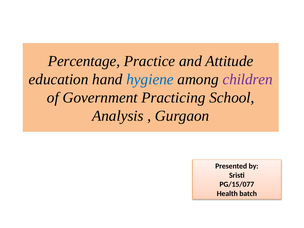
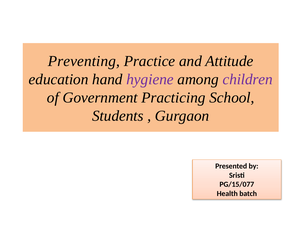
Percentage: Percentage -> Preventing (84, 61)
hygiene colour: blue -> purple (150, 79)
Analysis: Analysis -> Students (118, 116)
